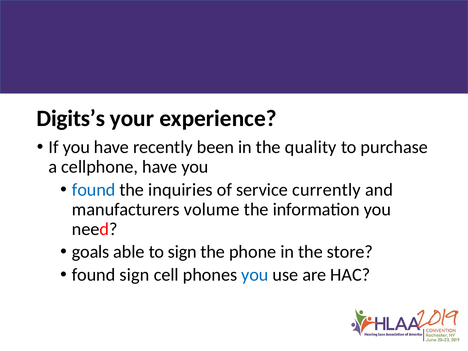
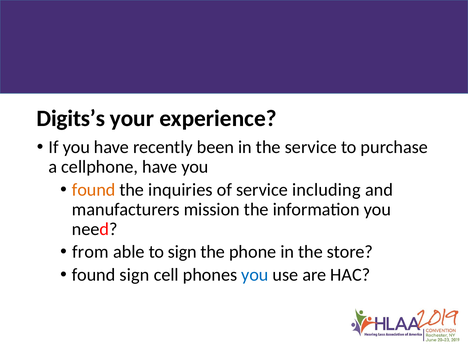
the quality: quality -> service (311, 147)
found colour: blue -> orange (94, 190)
currently: currently -> including (326, 190)
volume: volume -> mission (212, 209)
goals: goals -> from (90, 252)
